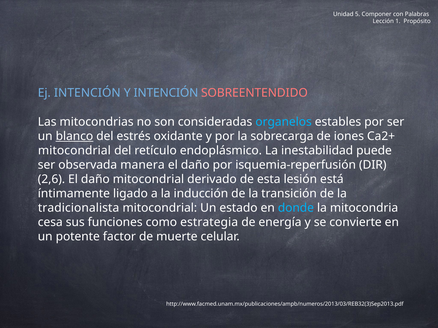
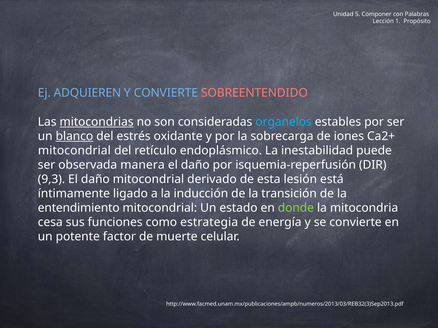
Ej INTENCIÓN: INTENCIÓN -> ADQUIEREN (87, 93)
Y INTENCIÓN: INTENCIÓN -> CONVIERTE (166, 93)
mitocondrias underline: none -> present (97, 122)
2,6: 2,6 -> 9,3 (51, 179)
tradicionalista: tradicionalista -> entendimiento (79, 208)
donde colour: light blue -> light green (296, 208)
